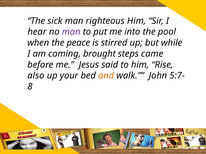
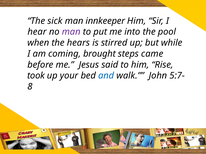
righteous: righteous -> innkeeper (105, 21)
peace: peace -> hears (78, 43)
also: also -> took (36, 76)
and colour: orange -> blue (106, 76)
